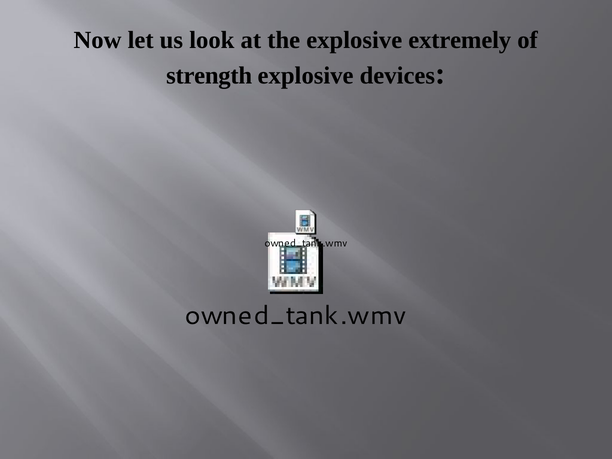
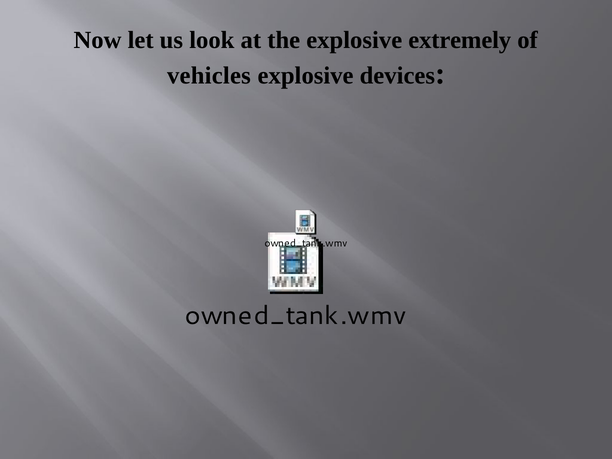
strength: strength -> vehicles (209, 76)
